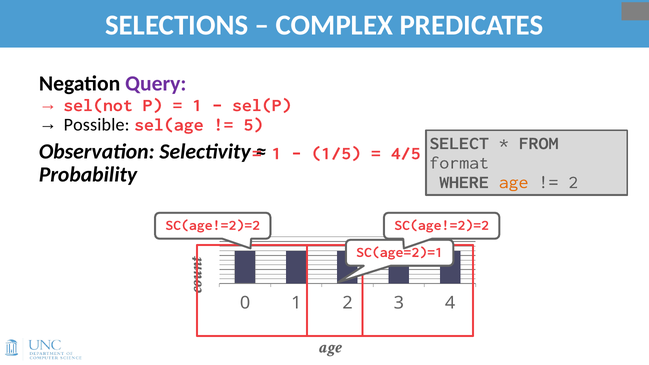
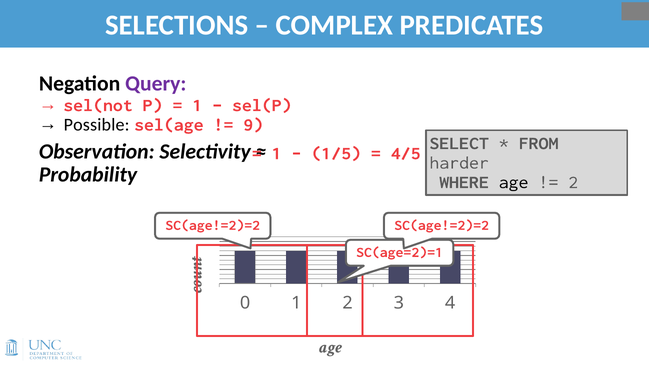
5: 5 -> 9 (253, 125)
format: format -> harder (459, 163)
age colour: orange -> black (514, 182)
